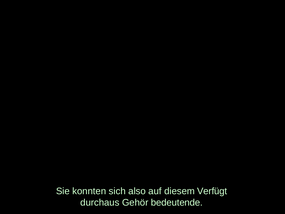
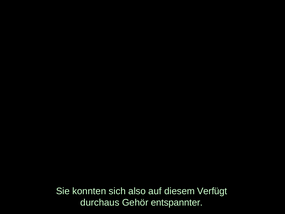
bedeutende: bedeutende -> entspannter (177, 202)
